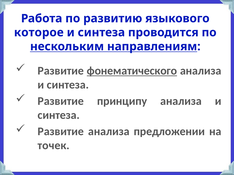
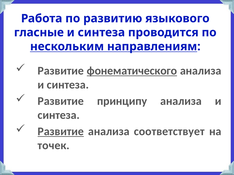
которое: которое -> гласные (39, 33)
Развитие underline: none -> present (61, 132)
предложении: предложении -> соответствует (169, 132)
